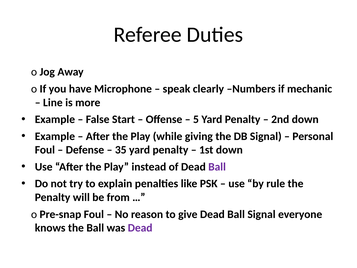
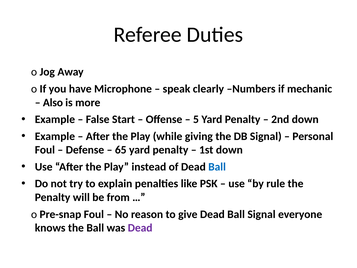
Line: Line -> Also (53, 102)
35: 35 -> 65 (121, 150)
Ball colour: purple -> blue (217, 167)
